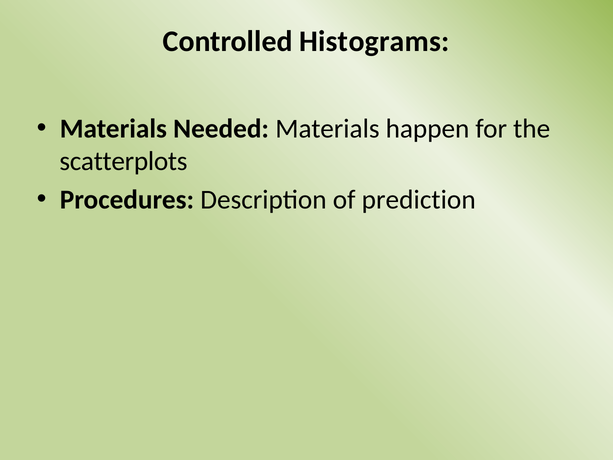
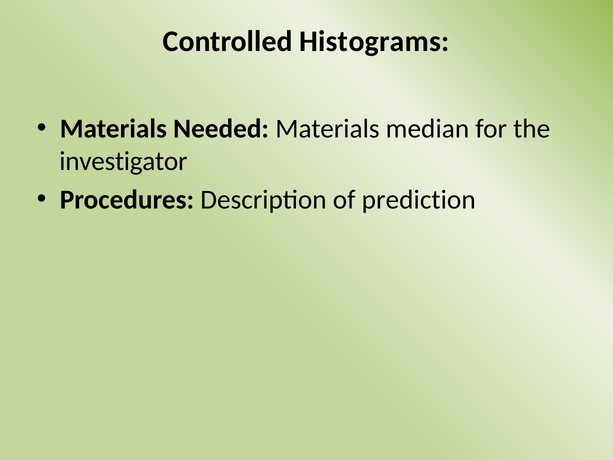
happen: happen -> median (427, 129)
scatterplots: scatterplots -> investigator (123, 161)
